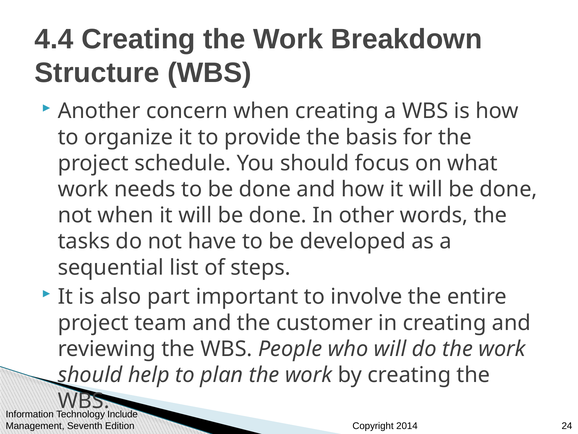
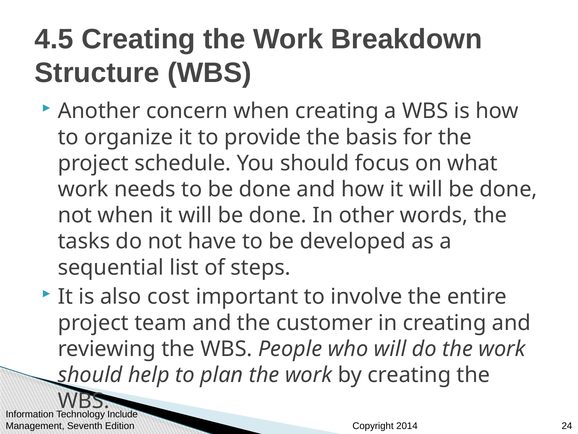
4.4: 4.4 -> 4.5 (54, 39)
part: part -> cost (169, 296)
